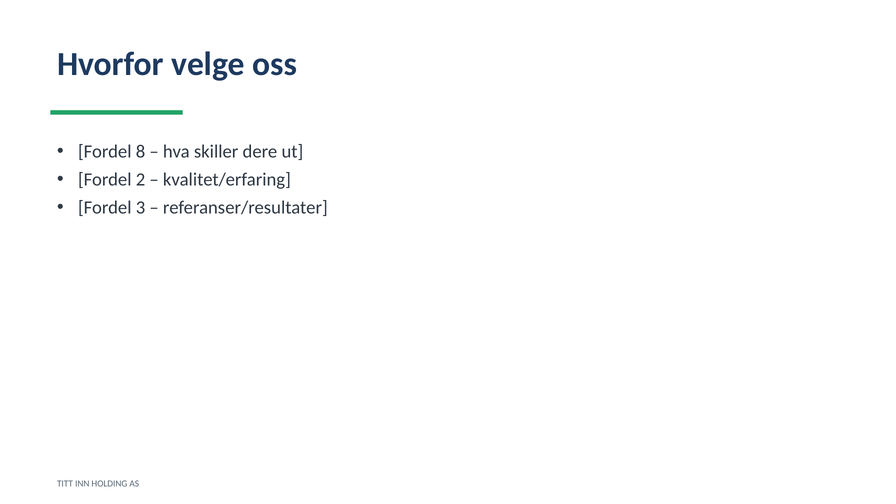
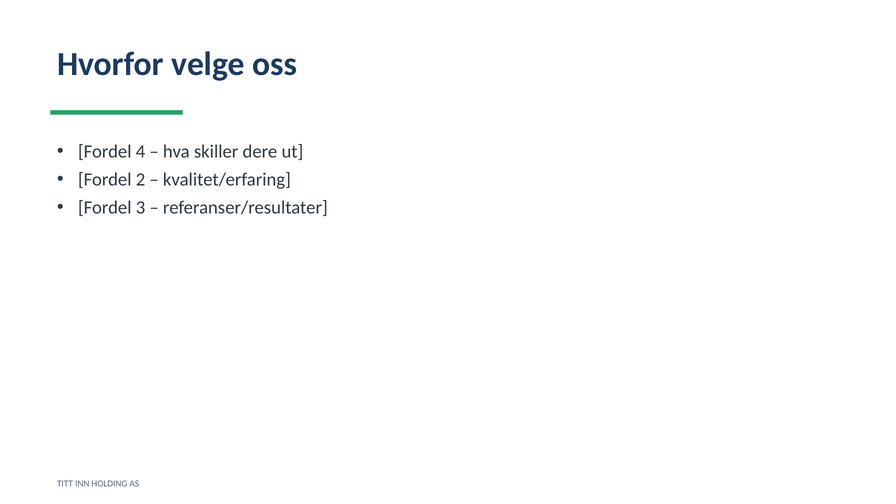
8: 8 -> 4 (141, 152)
